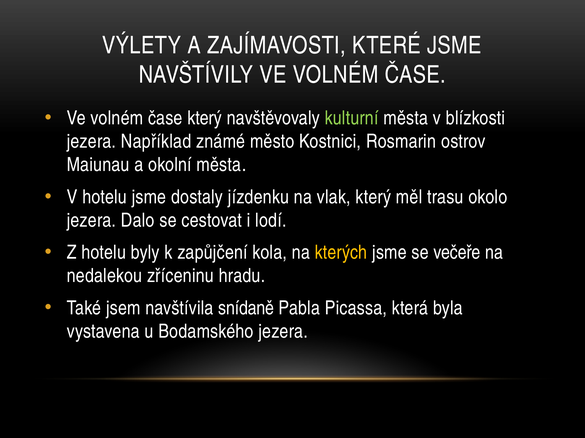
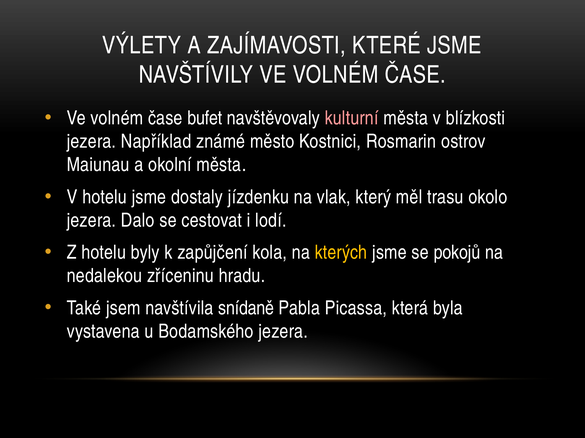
čase který: který -> bufet (205, 118)
kulturní colour: light green -> pink (352, 118)
večeře: večeře -> pokojů (457, 253)
